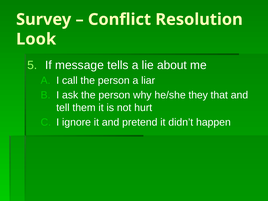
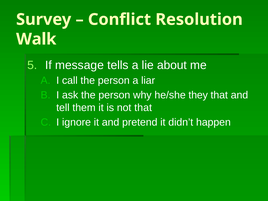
Look: Look -> Walk (36, 39)
not hurt: hurt -> that (143, 108)
